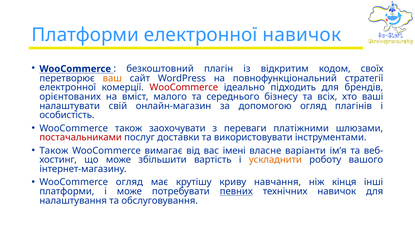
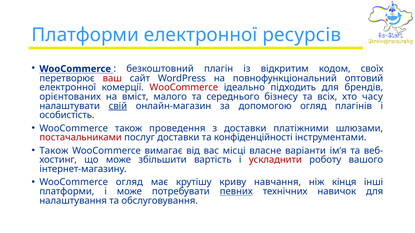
електронної навичок: навичок -> ресурсів (302, 35)
ваш colour: orange -> red (112, 78)
стратегії: стратегії -> оптовий (364, 78)
ваші: ваші -> часу (373, 97)
свій underline: none -> present (118, 106)
заохочувати: заохочувати -> проведення (177, 129)
з переваги: переваги -> доставки (245, 129)
використовувати: використовувати -> конфіденційності (253, 138)
імені: імені -> місці (234, 151)
ускладнити colour: orange -> red (275, 160)
